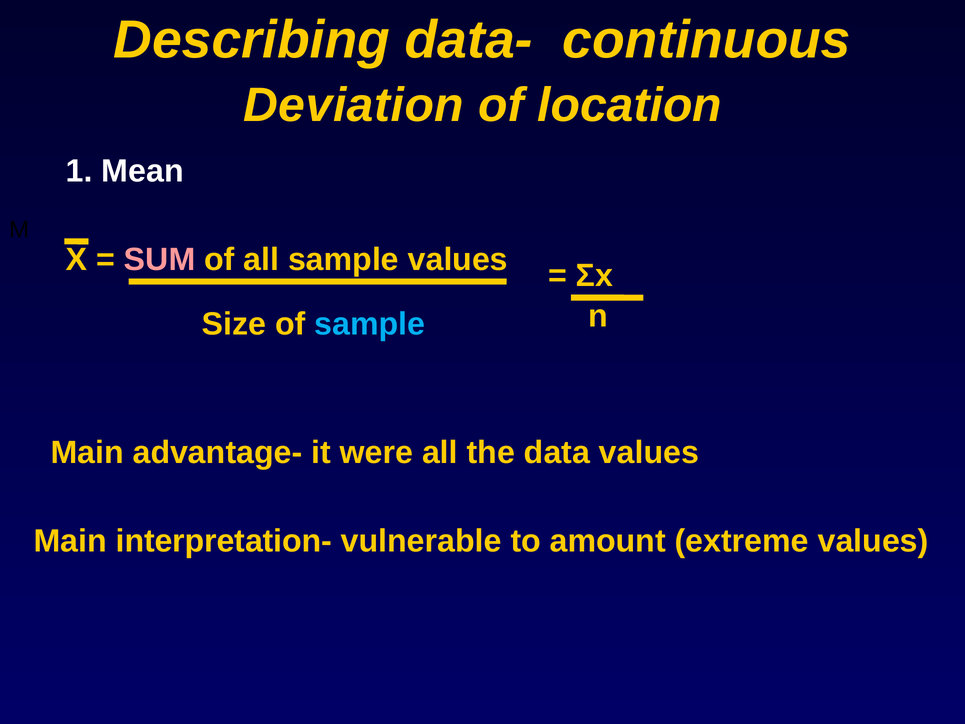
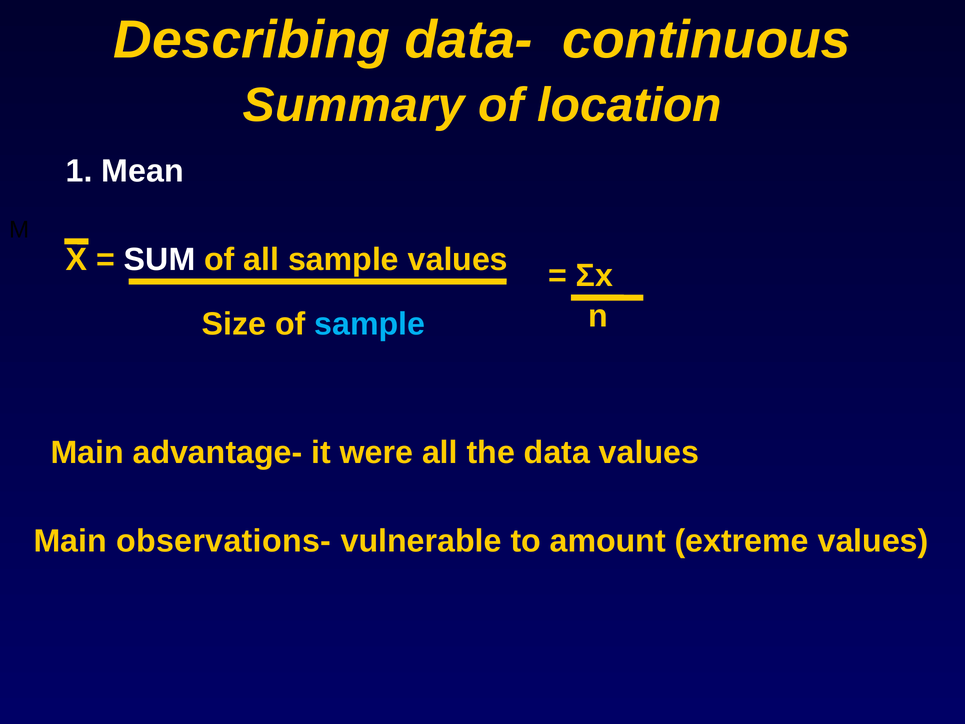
Deviation: Deviation -> Summary (354, 105)
SUM colour: pink -> white (160, 259)
interpretation-: interpretation- -> observations- (224, 541)
